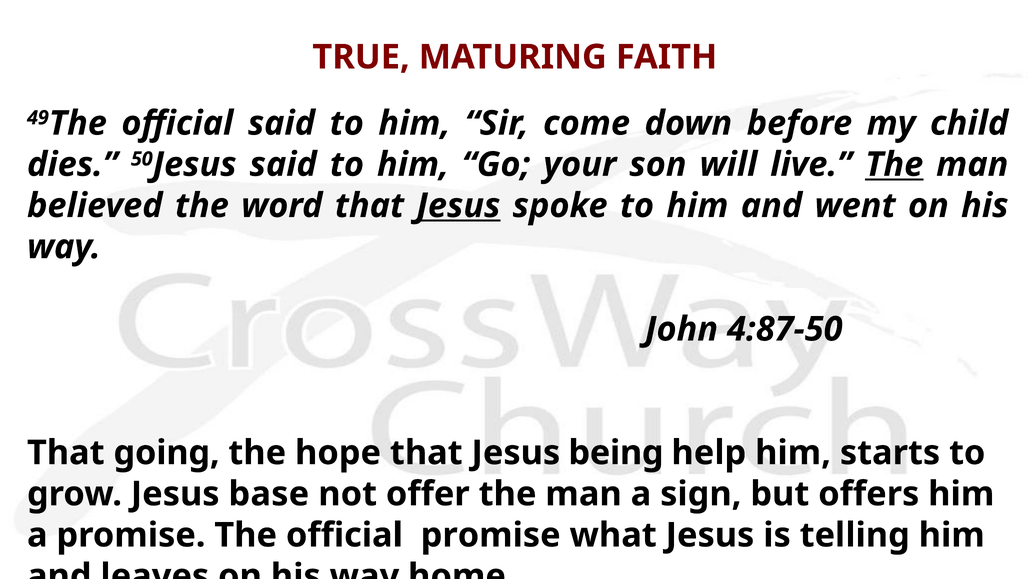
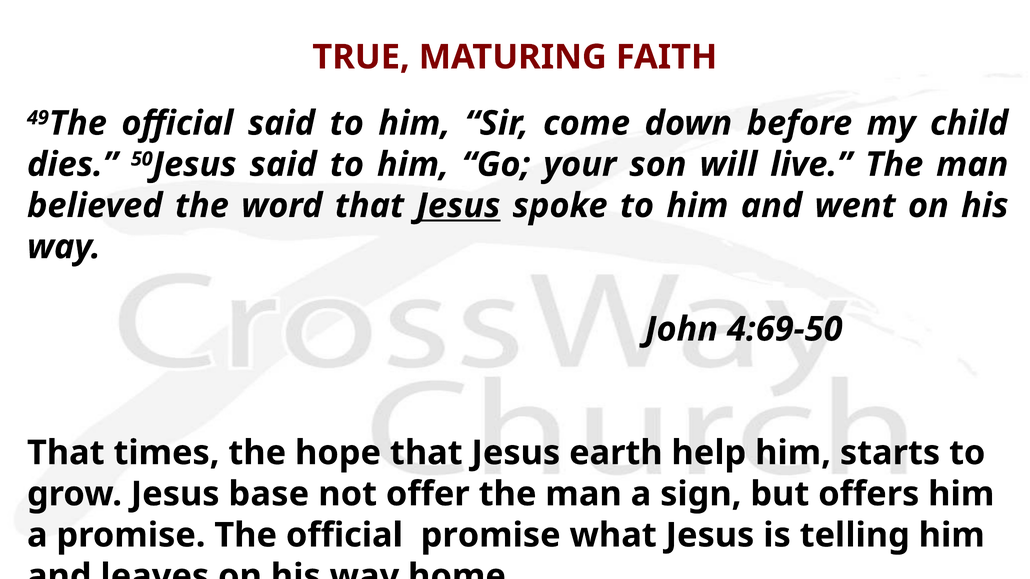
The underline: present -> none (894, 165)
4:87-50: 4:87-50 -> 4:69-50 (785, 329)
going: going -> times (166, 453)
being: being -> earth (616, 453)
